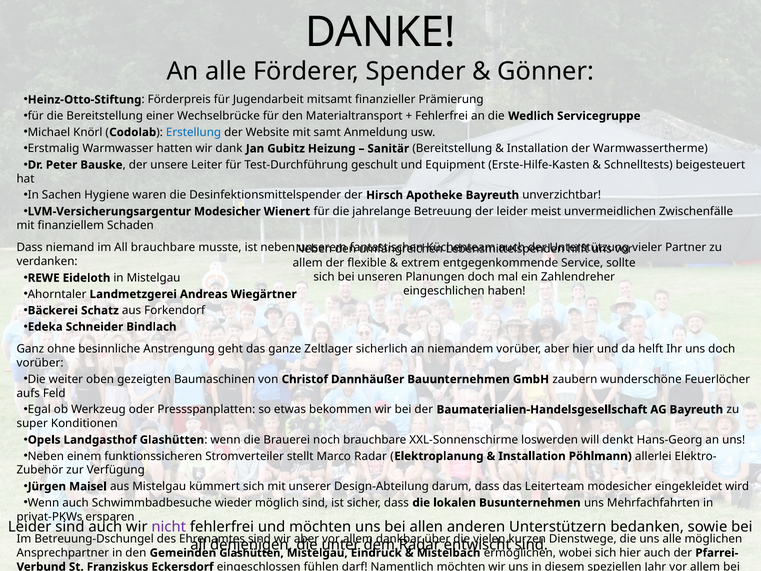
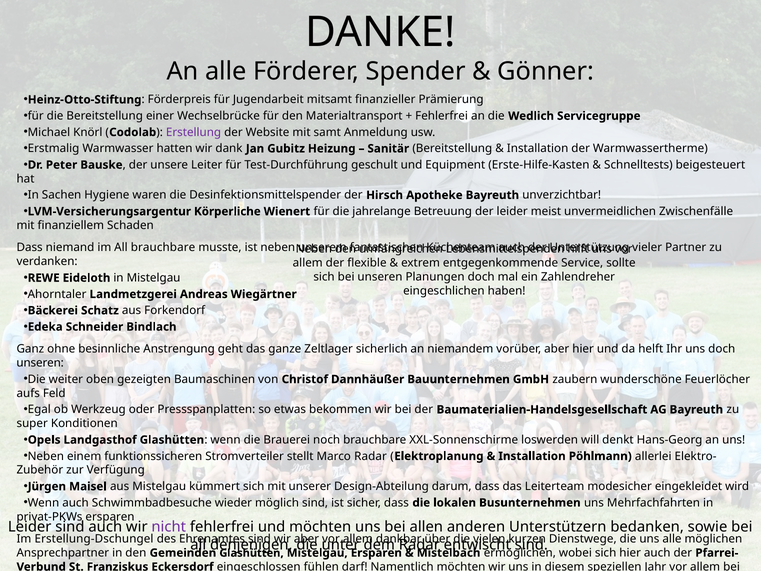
Erstellung colour: blue -> purple (194, 132)
LVM-Versicherungsargentur Modesicher: Modesicher -> Körperliche (227, 211)
vorüber: vorüber -> unseren (40, 363)
Betreuung-Dschungel: Betreuung-Dschungel -> Erstellung-Dschungel (94, 539)
Mistelgau Eindruck: Eindruck -> Ersparen (376, 553)
